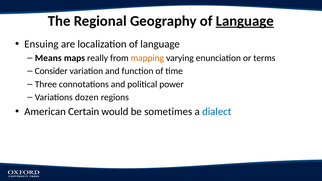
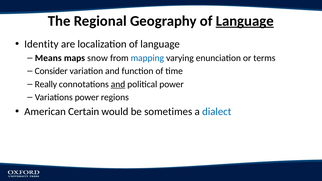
Ensuing: Ensuing -> Identity (41, 44)
really: really -> snow (98, 58)
mapping colour: orange -> blue (147, 58)
Three: Three -> Really (46, 84)
and underline: none -> present (118, 84)
Variations dozen: dozen -> power (87, 97)
